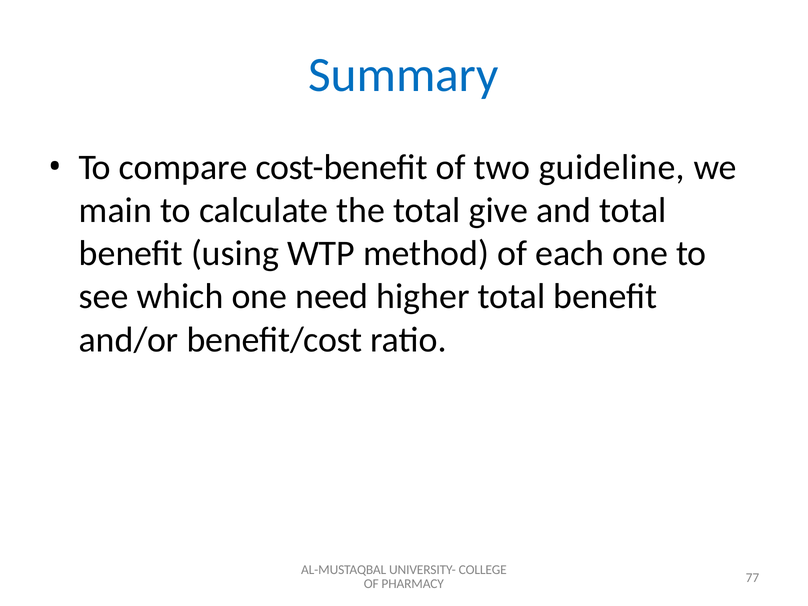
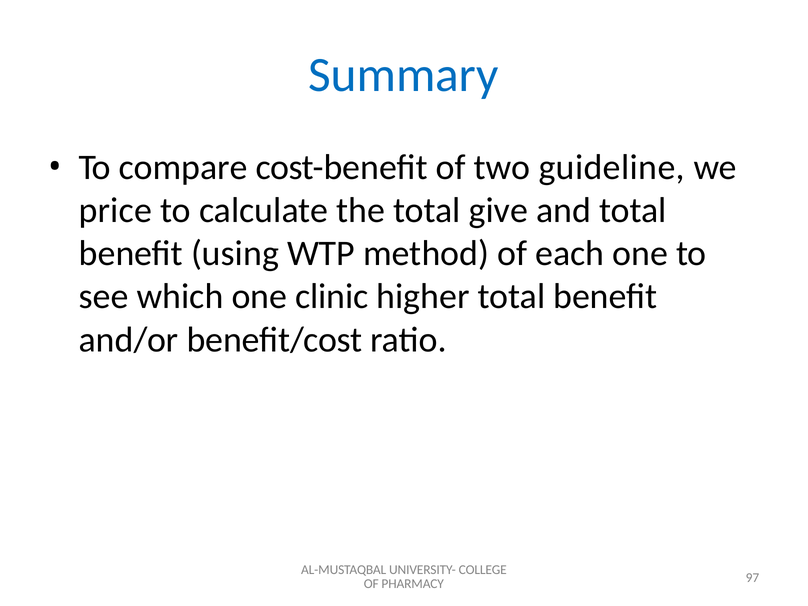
main: main -> price (115, 210)
need: need -> clinic (332, 297)
77: 77 -> 97 (752, 578)
